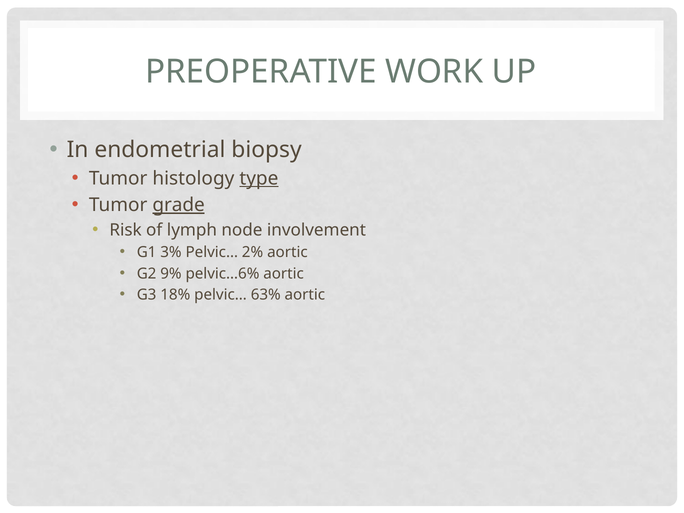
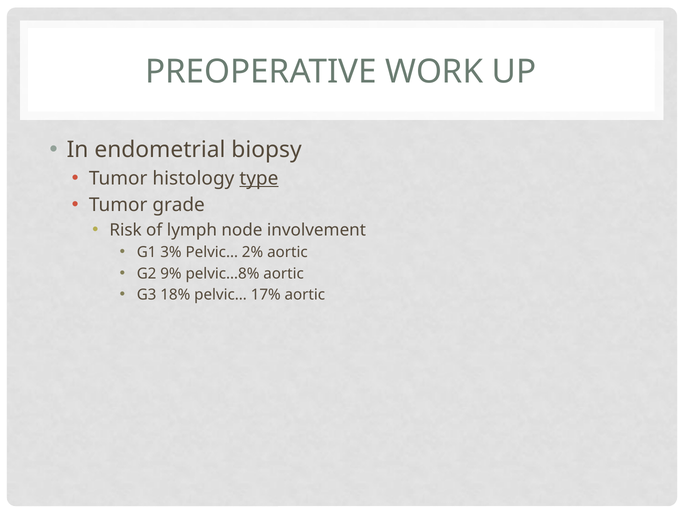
grade underline: present -> none (179, 205)
pelvic…6%: pelvic…6% -> pelvic…8% (222, 274)
63%: 63% -> 17% (266, 295)
